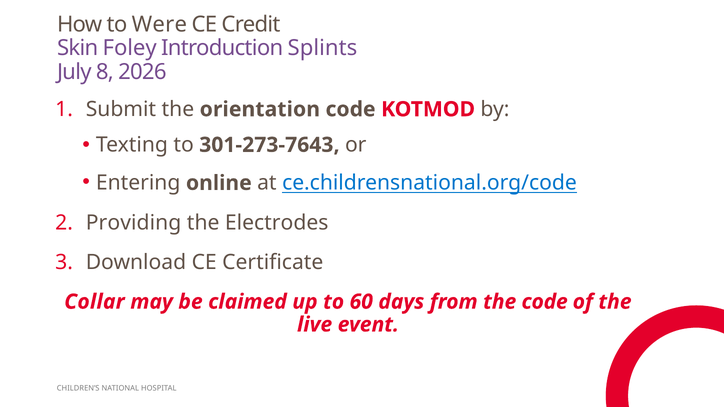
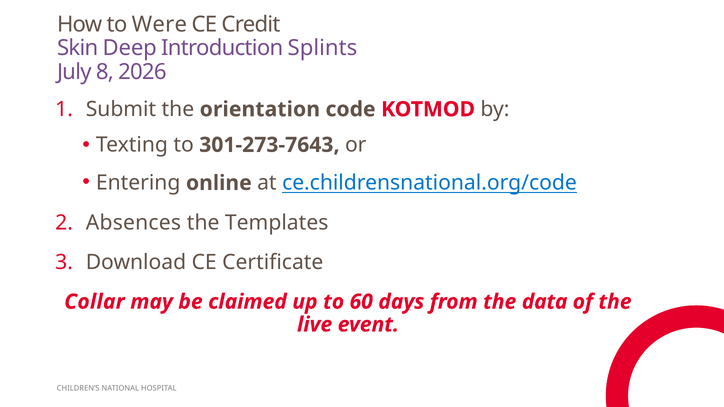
Foley: Foley -> Deep (130, 48)
Providing: Providing -> Absences (133, 223)
Electrodes: Electrodes -> Templates (277, 223)
the code: code -> data (545, 302)
